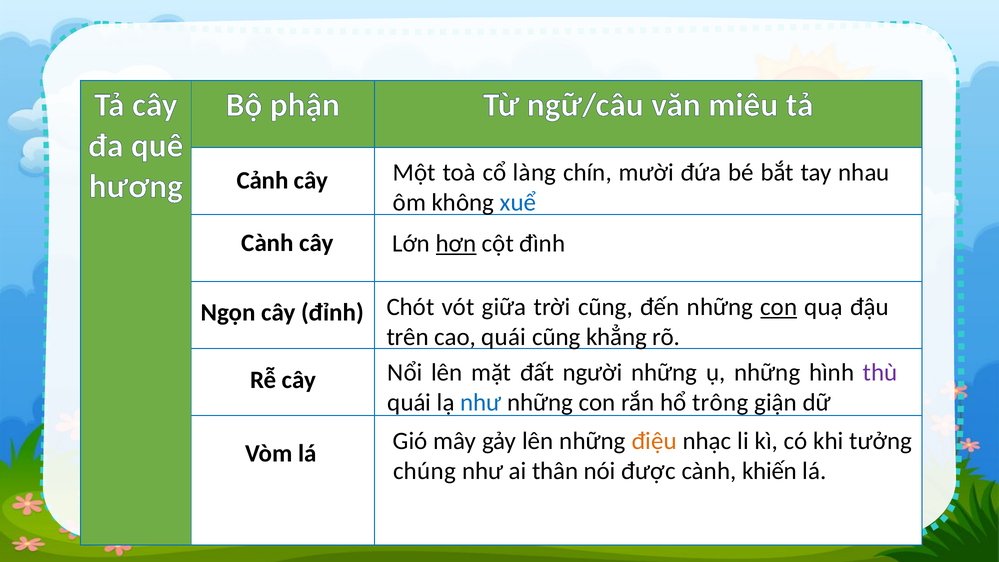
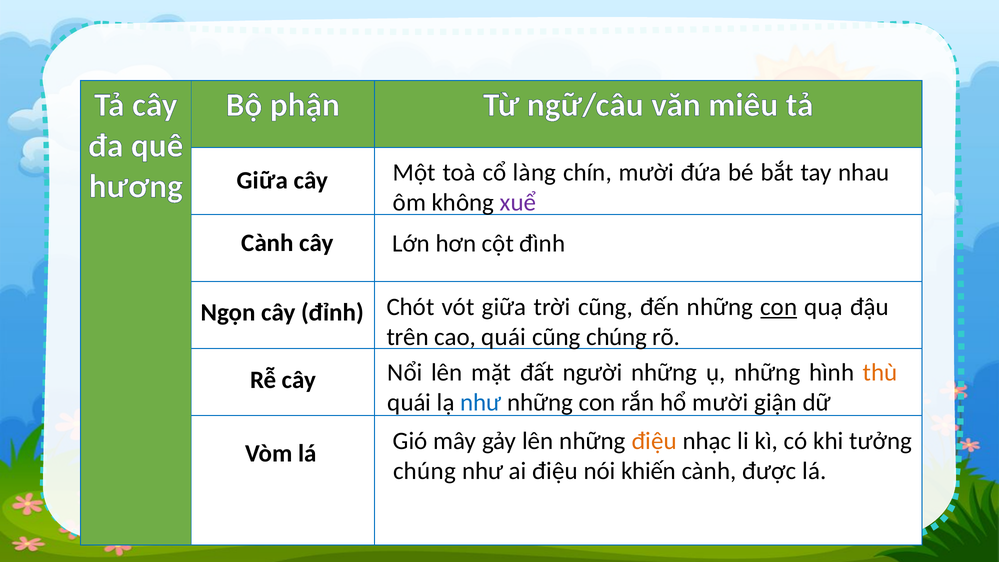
Cảnh: Cảnh -> Giữa (262, 180)
xuể colour: blue -> purple (518, 203)
hơn underline: present -> none (456, 244)
cũng khẳng: khẳng -> chúng (617, 337)
thù colour: purple -> orange (880, 372)
hổ trông: trông -> mười (720, 402)
ai thân: thân -> điệu (555, 471)
được: được -> khiến (649, 471)
khiến: khiến -> được (769, 471)
